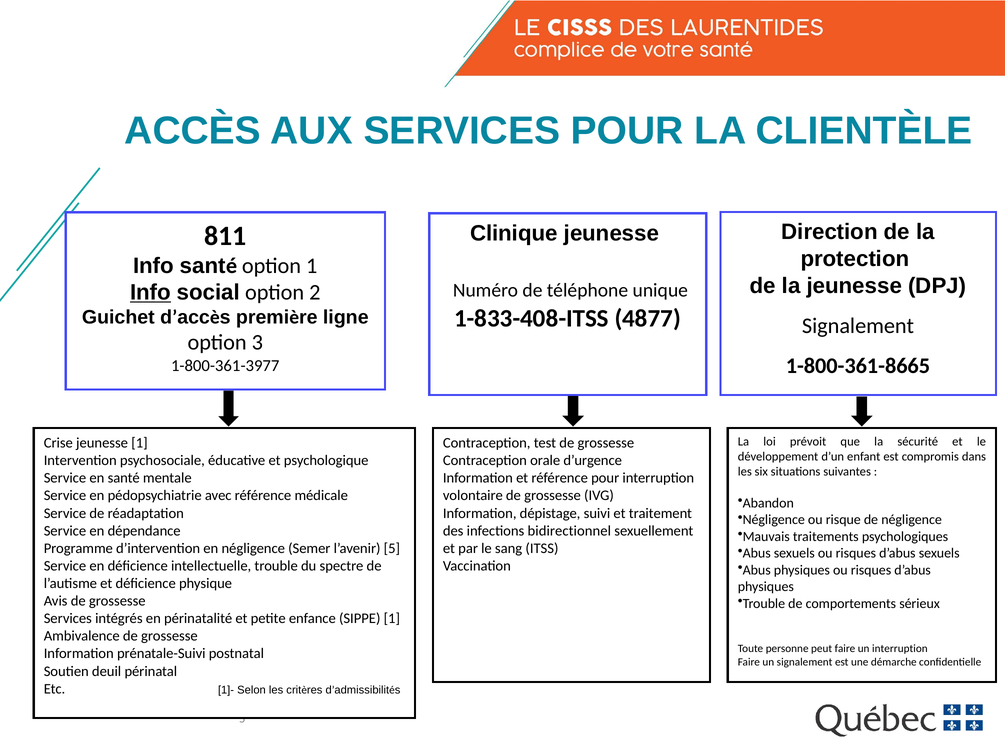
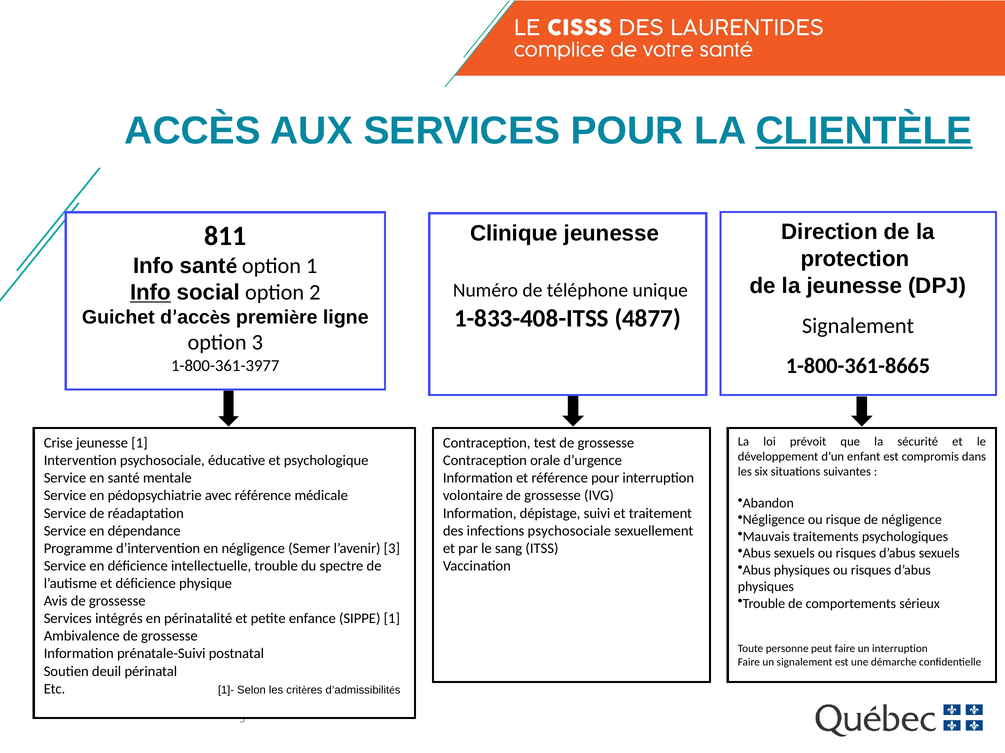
CLIENTÈLE underline: none -> present (864, 131)
infections bidirectionnel: bidirectionnel -> psychosociale (569, 531)
l’avenir 5: 5 -> 3 (392, 549)
